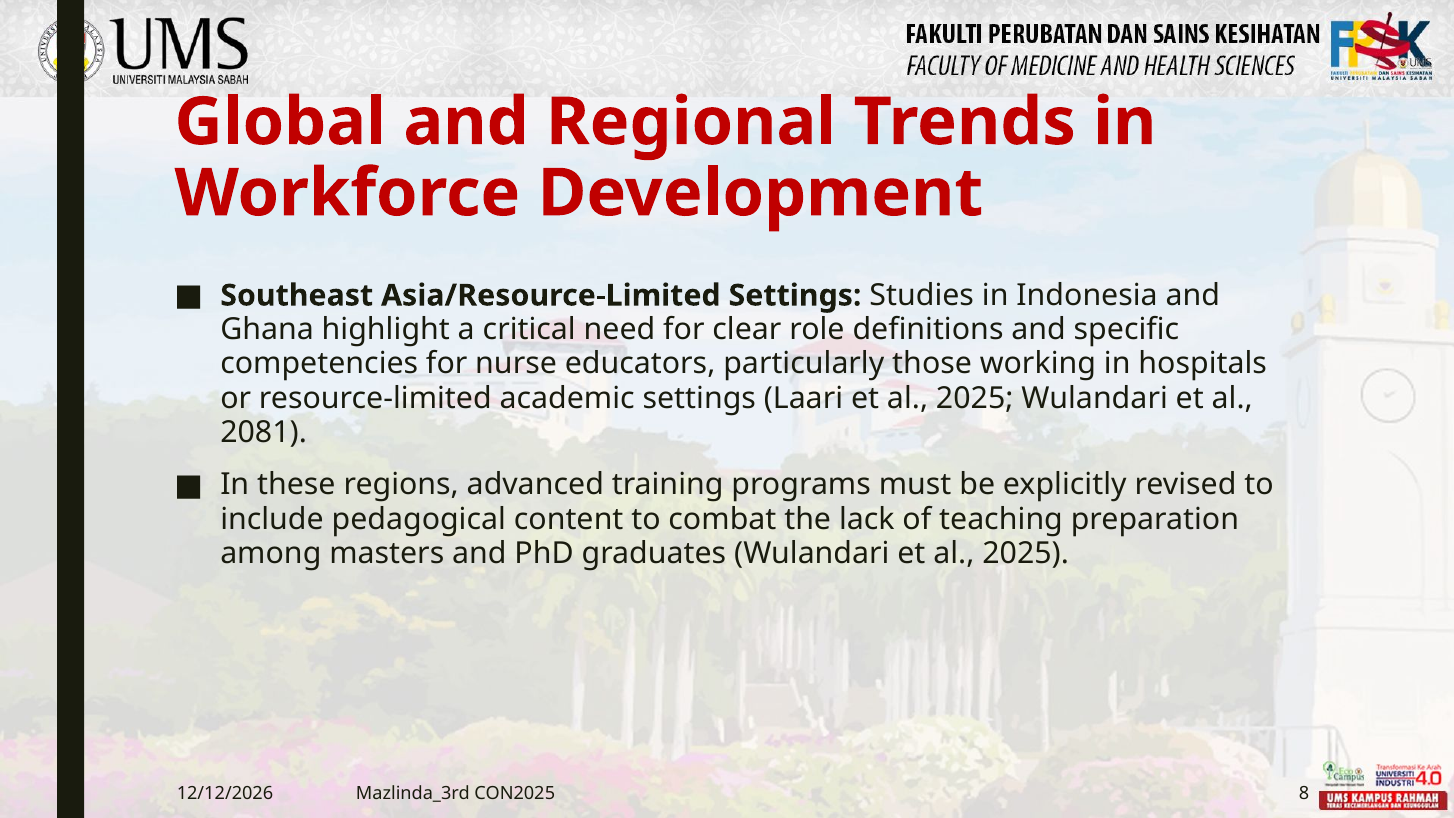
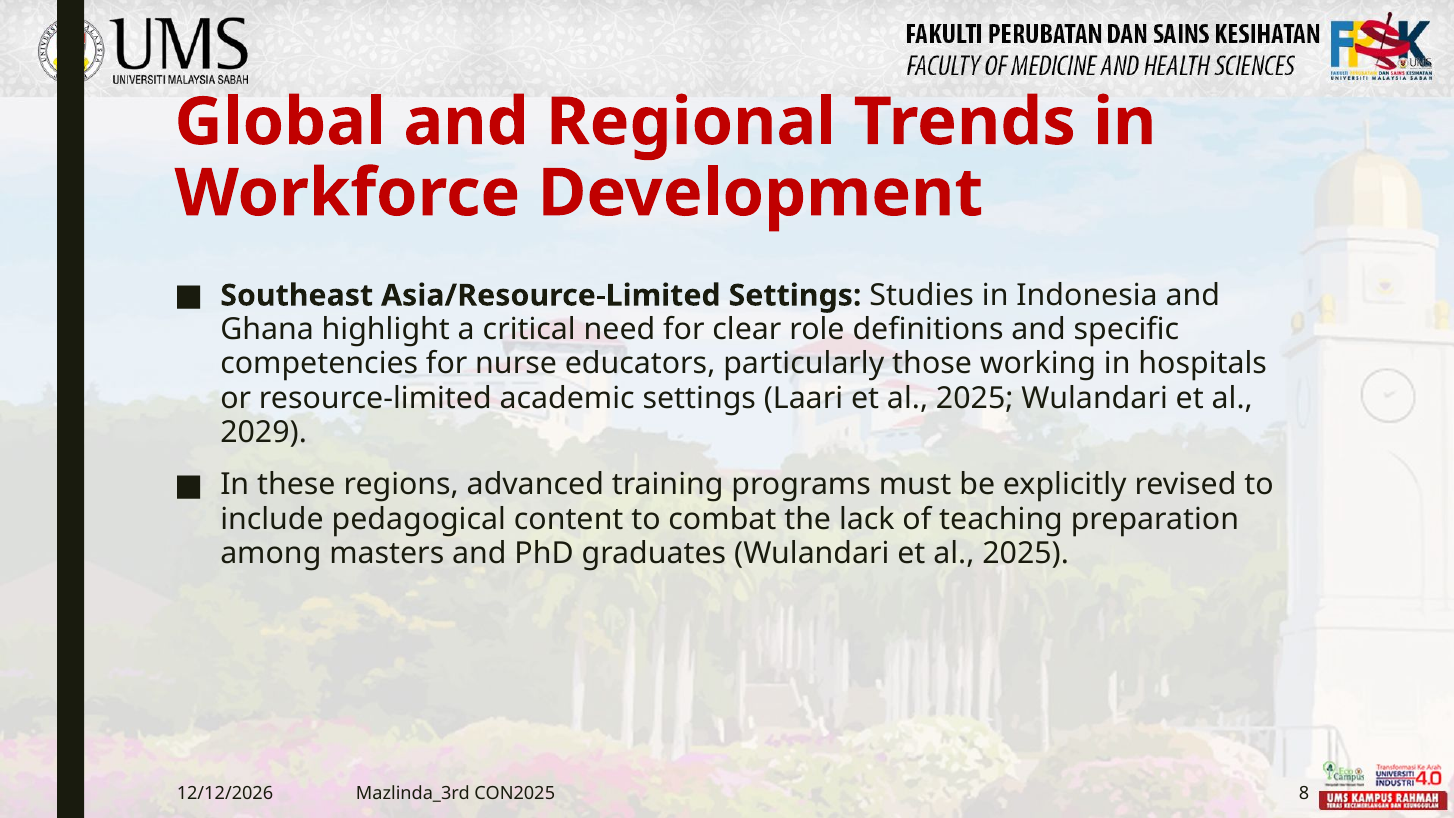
2081: 2081 -> 2029 (264, 432)
